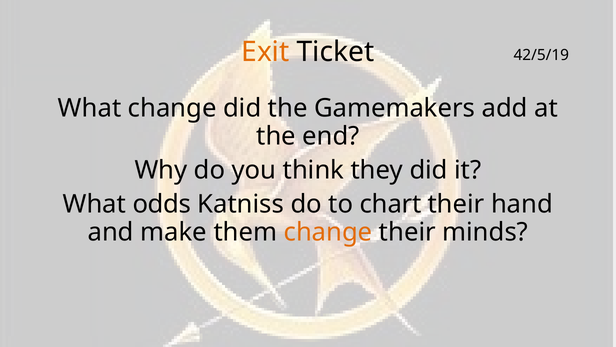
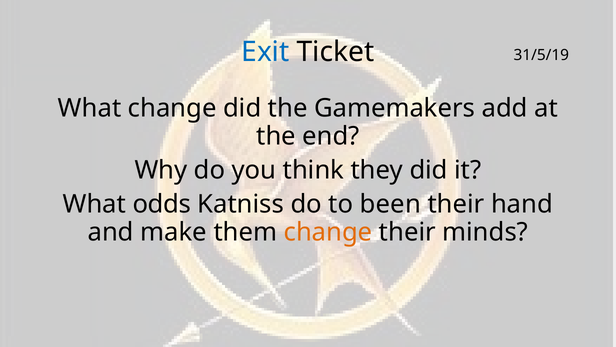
Exit colour: orange -> blue (265, 52)
42/5/19: 42/5/19 -> 31/5/19 (541, 55)
chart: chart -> been (390, 204)
